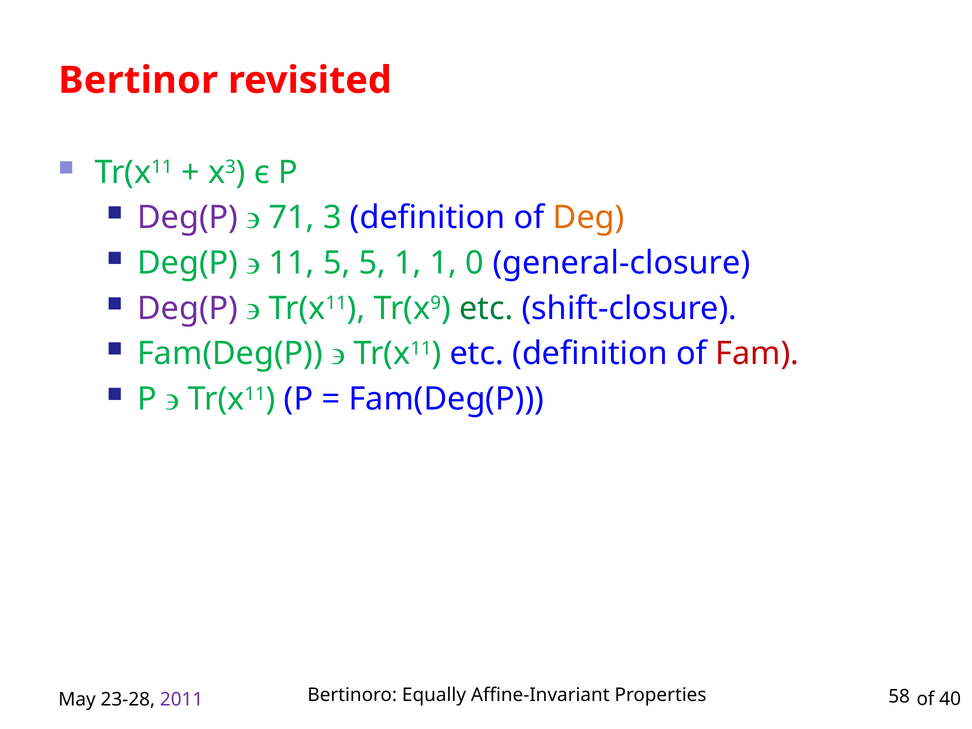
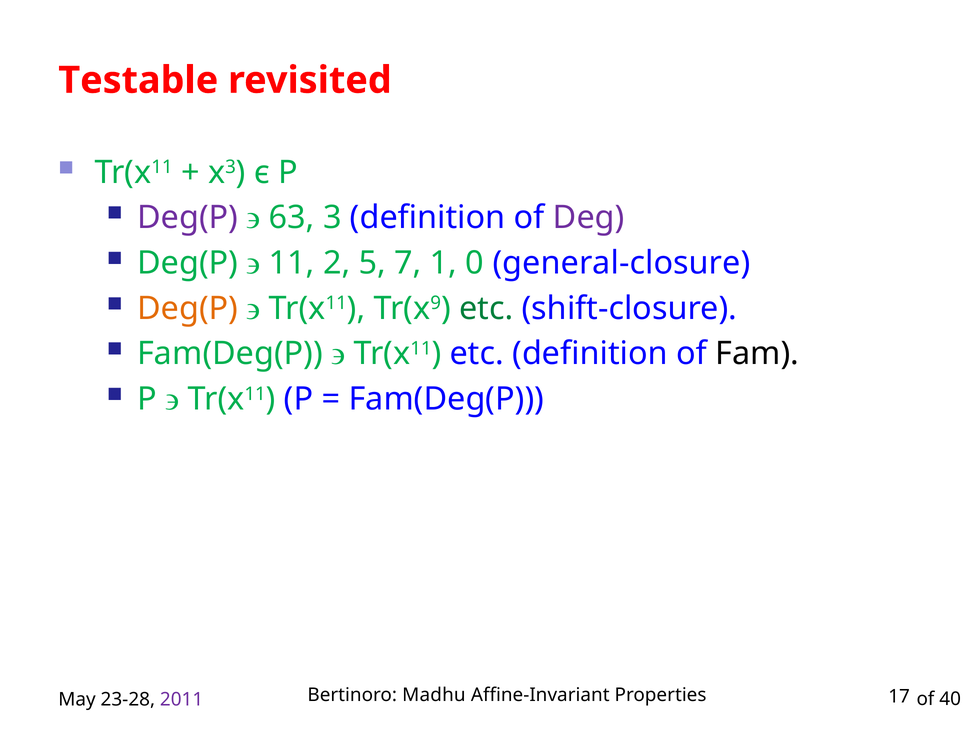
Bertinor: Bertinor -> Testable (138, 80)
71: 71 -> 63 (292, 218)
Deg colour: orange -> purple (589, 218)
11 5: 5 -> 2 (337, 263)
5 1: 1 -> 7 (408, 263)
Deg(P colour: purple -> orange (188, 308)
Fam colour: red -> black (757, 354)
Equally: Equally -> Madhu (434, 695)
58: 58 -> 17 (899, 697)
